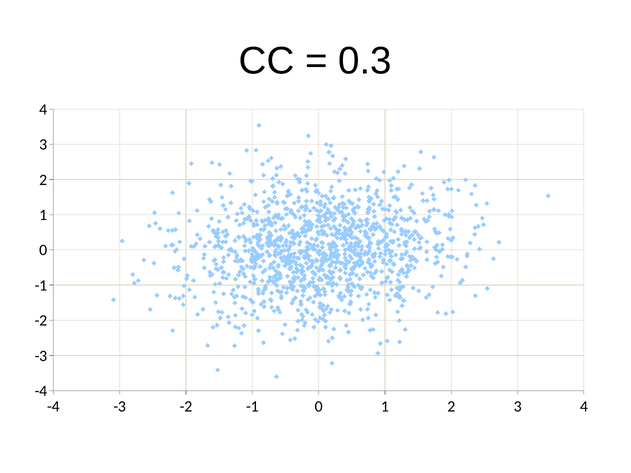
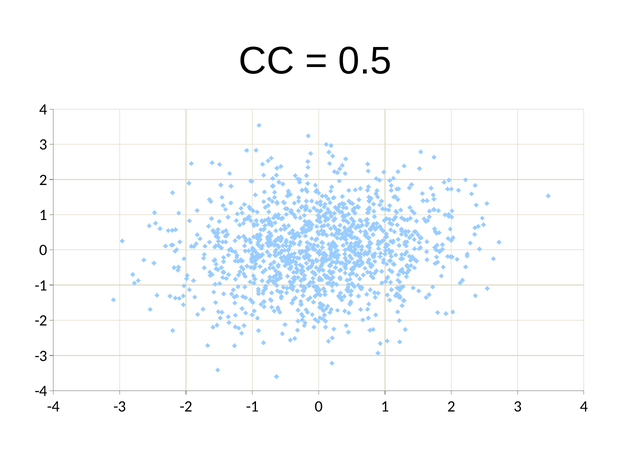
0.3: 0.3 -> 0.5 (365, 61)
